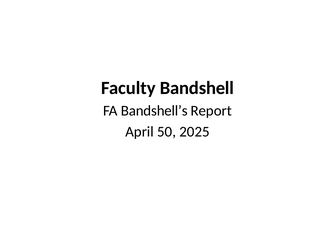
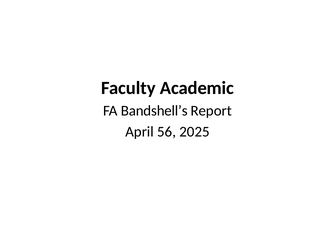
Bandshell: Bandshell -> Academic (197, 88)
50: 50 -> 56 (167, 132)
